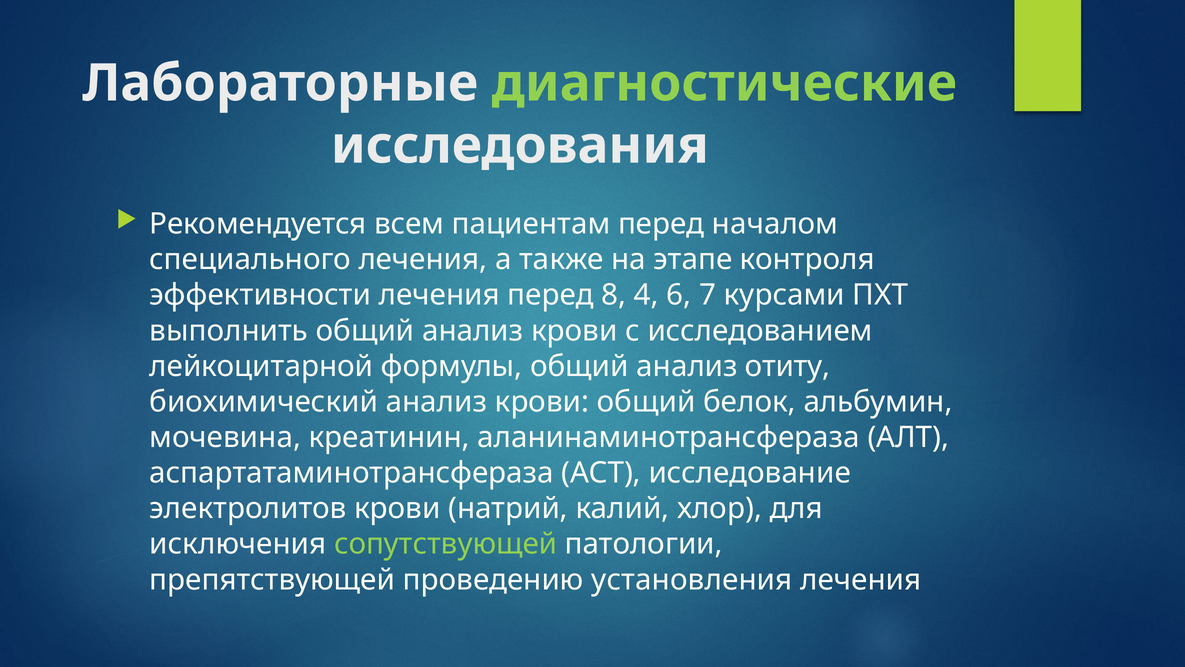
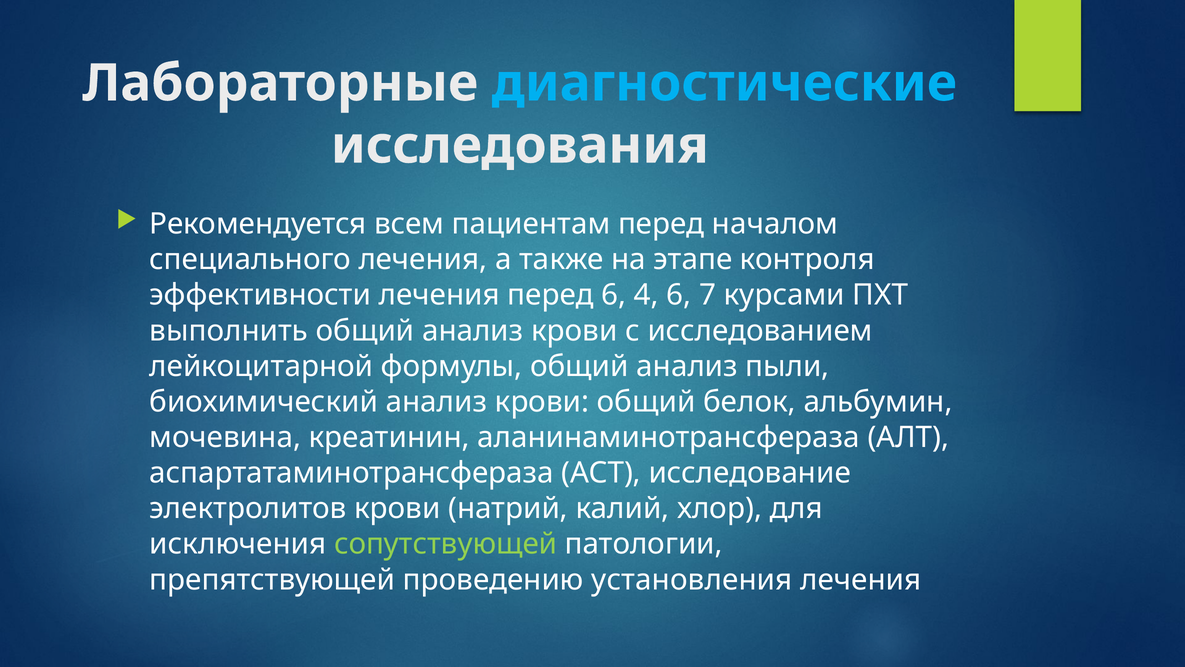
диагностические colour: light green -> light blue (724, 83)
перед 8: 8 -> 6 (614, 295)
отиту: отиту -> пыли (787, 366)
